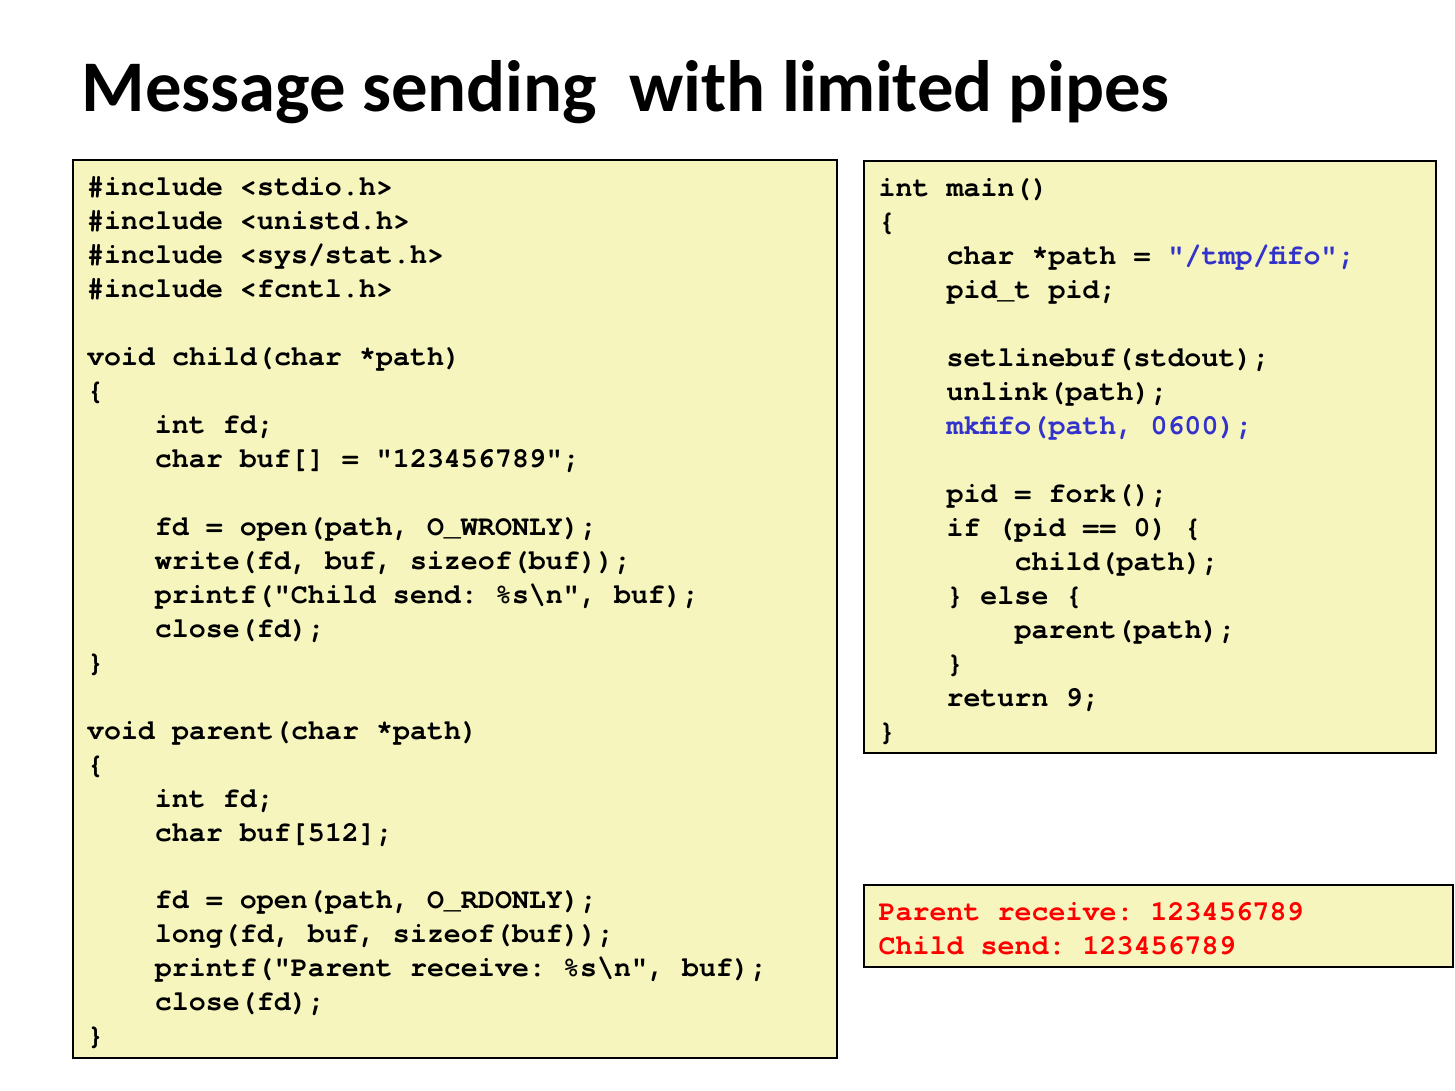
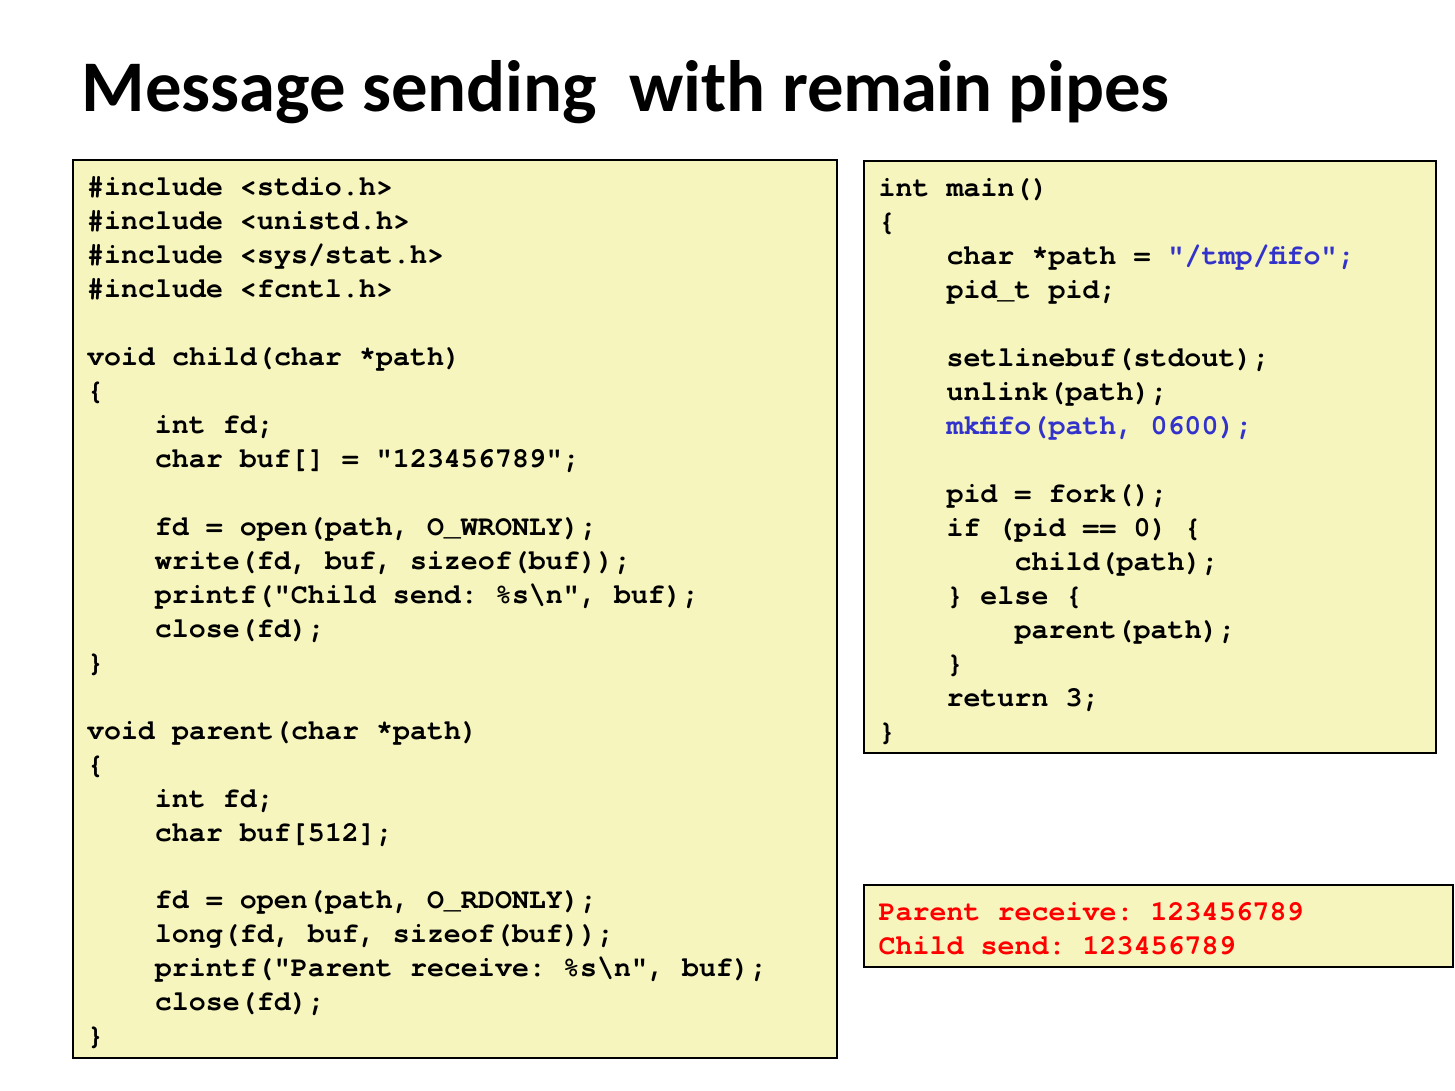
limited: limited -> remain (887, 87)
9: 9 -> 3 (1082, 697)
